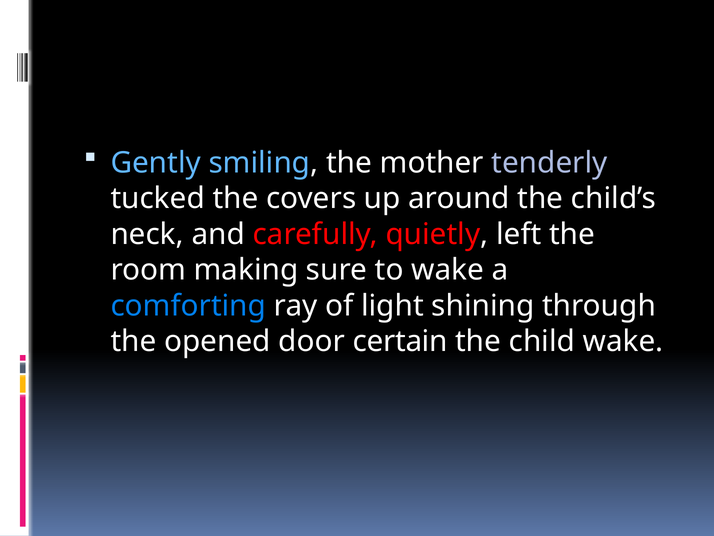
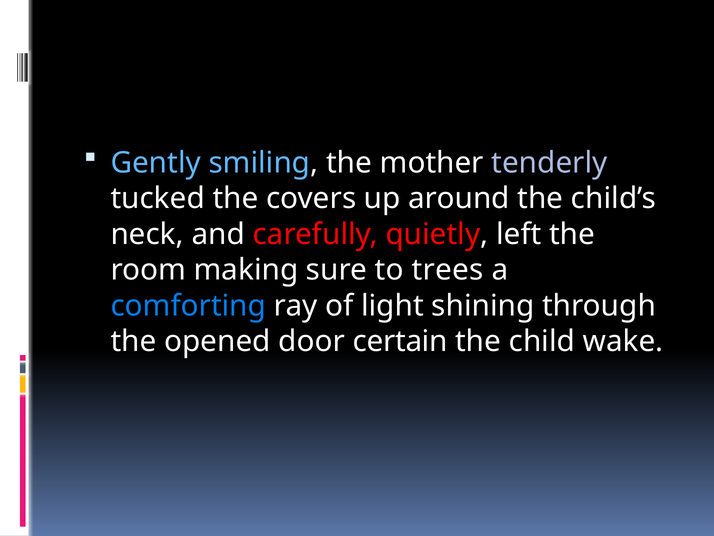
to wake: wake -> trees (448, 270)
